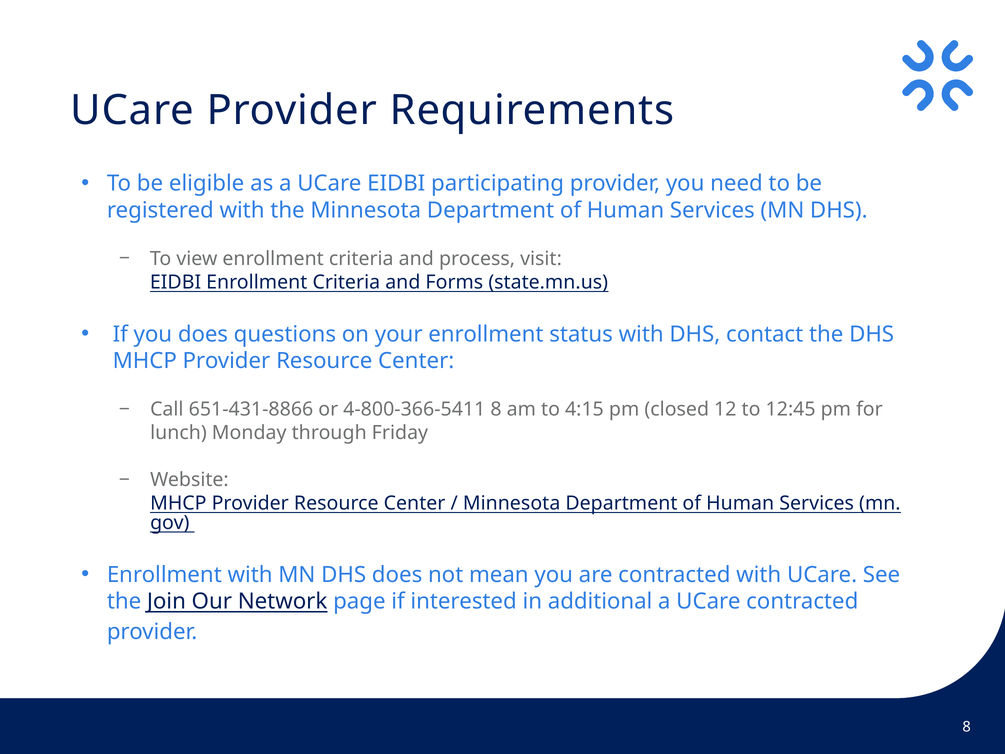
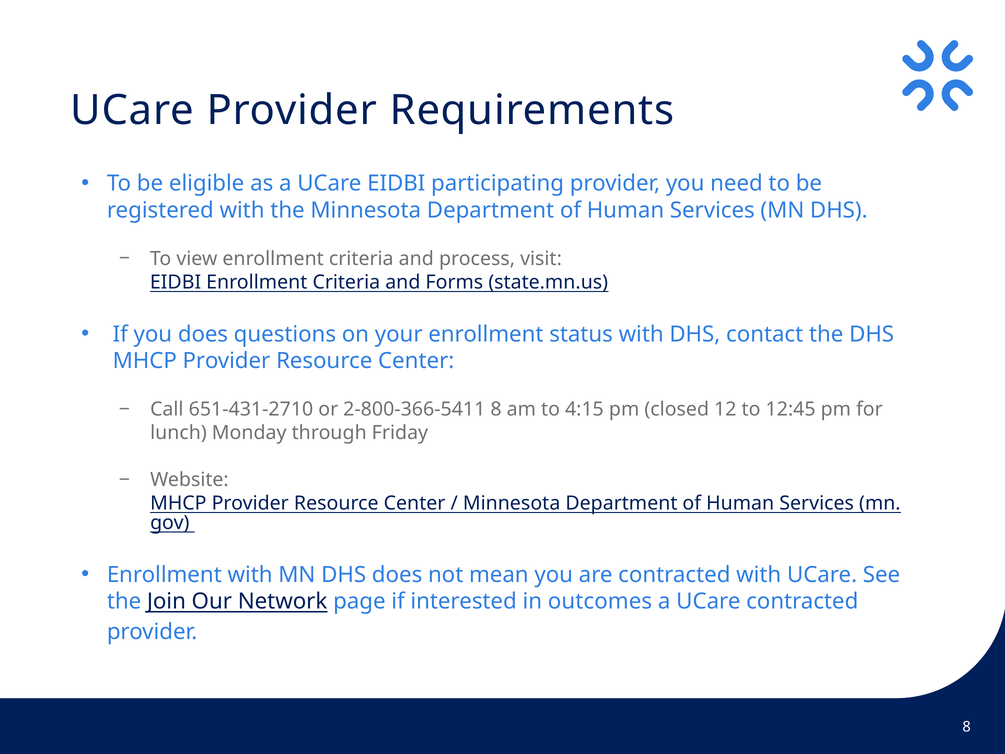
651-431-8866: 651-431-8866 -> 651-431-2710 (251, 409)
4-800-366-5411: 4-800-366-5411 -> 2-800-366-5411 (414, 409)
additional: additional -> outcomes (600, 601)
